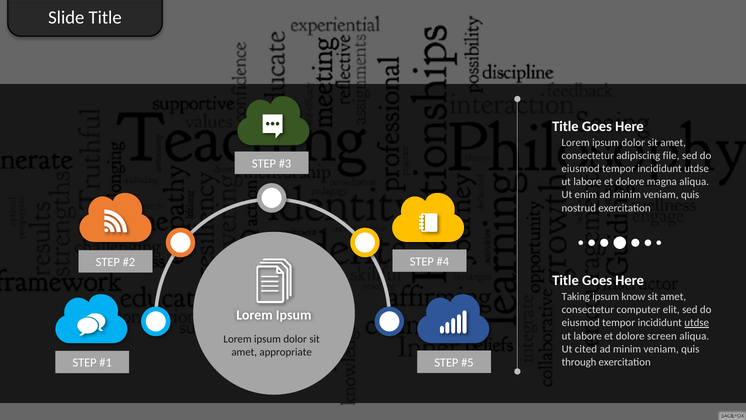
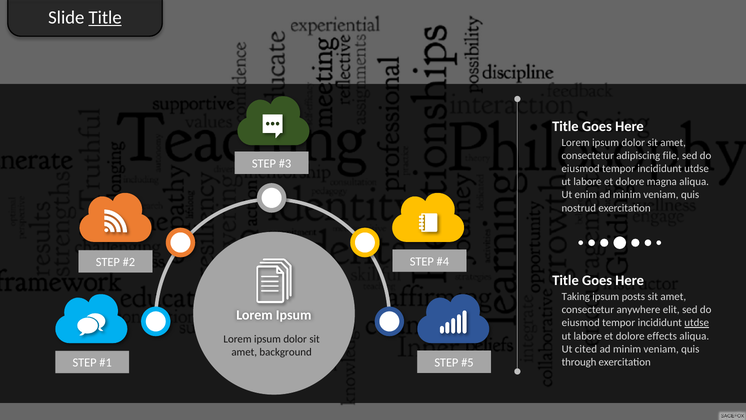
Title underline: none -> present (105, 18)
know: know -> posts (633, 296)
computer: computer -> anywhere (638, 309)
screen: screen -> effects (662, 336)
appropriate: appropriate -> background (286, 352)
